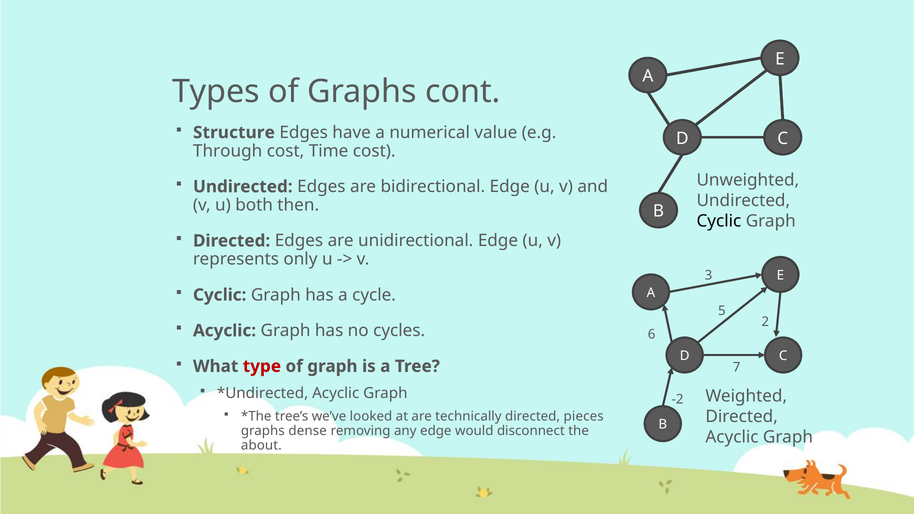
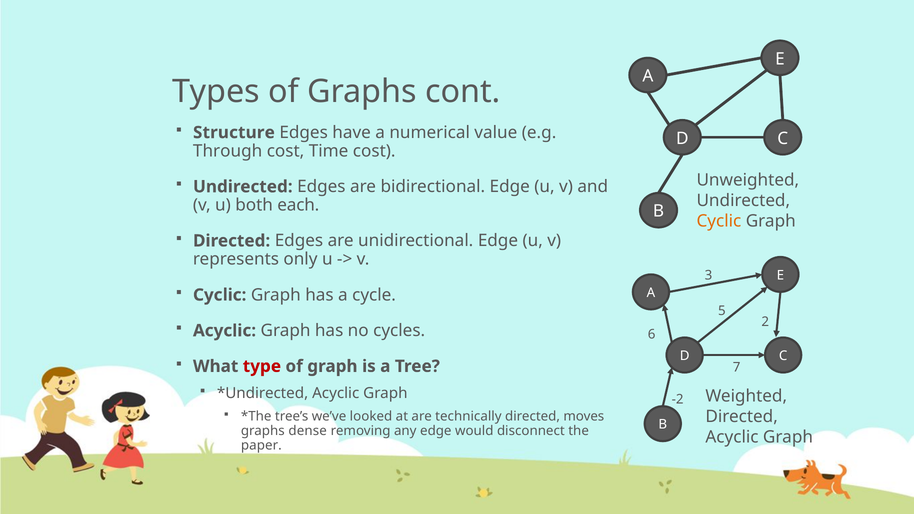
then: then -> each (298, 205)
Cyclic colour: black -> orange (719, 221)
pieces: pieces -> moves (584, 416)
about: about -> paper (261, 445)
